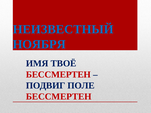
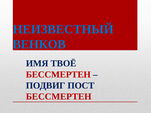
НОЯБРЯ: НОЯБРЯ -> ВЕНКОВ (39, 44)
ПОЛЕ: ПОЛЕ -> ПОСТ (81, 86)
